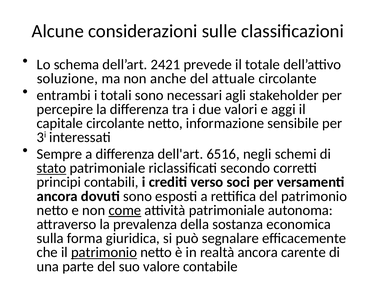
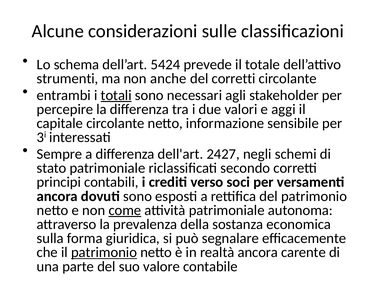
2421: 2421 -> 5424 (165, 64)
soluzione: soluzione -> strumenti (68, 78)
del attuale: attuale -> corretti (234, 78)
totali underline: none -> present (116, 95)
6516: 6516 -> 2427 (223, 154)
stato underline: present -> none (51, 168)
